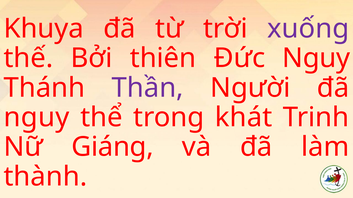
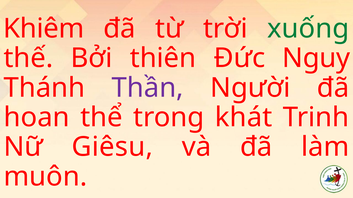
Khuya: Khuya -> Khiêm (44, 29)
xuống colour: purple -> green (308, 29)
nguy: nguy -> hoan (37, 118)
Giáng: Giáng -> Giêsu (112, 147)
thành: thành -> muôn (45, 177)
